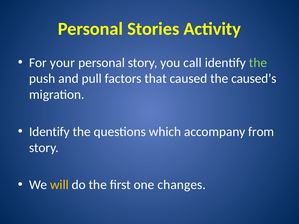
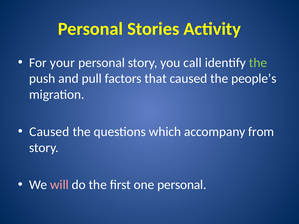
caused’s: caused’s -> people’s (254, 79)
Identify: Identify -> Caused (49, 132)
will colour: yellow -> pink (59, 185)
one changes: changes -> personal (182, 185)
